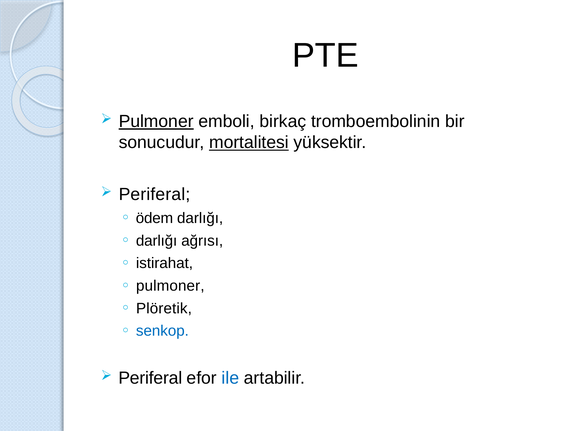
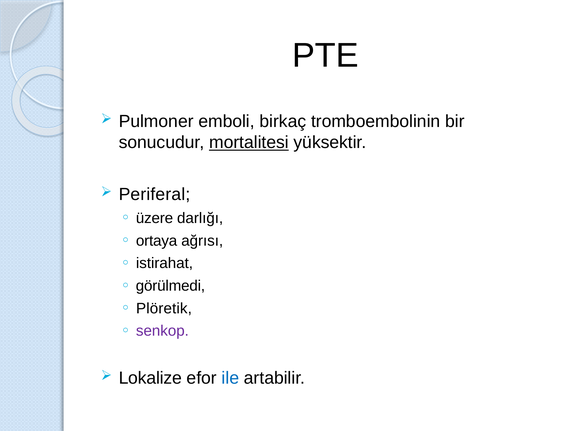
Pulmoner underline: present -> none (156, 121)
ödem: ödem -> üzere (154, 218)
darlığı: darlığı -> ortaya (157, 240)
pulmoner: pulmoner -> görülmedi (170, 286)
senkop colour: blue -> purple (162, 331)
Periferal: Periferal -> Lokalize (150, 378)
